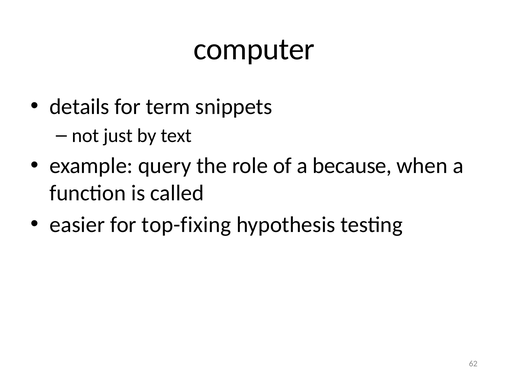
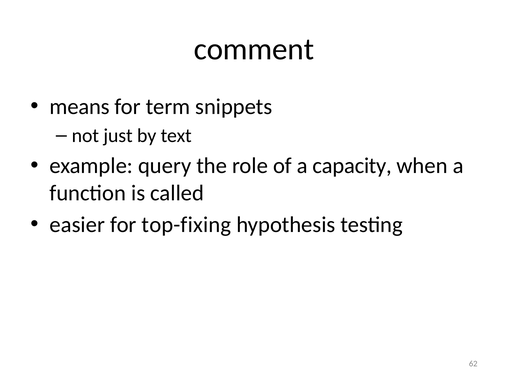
computer: computer -> comment (254, 49)
details: details -> means (80, 107)
because: because -> capacity (352, 166)
